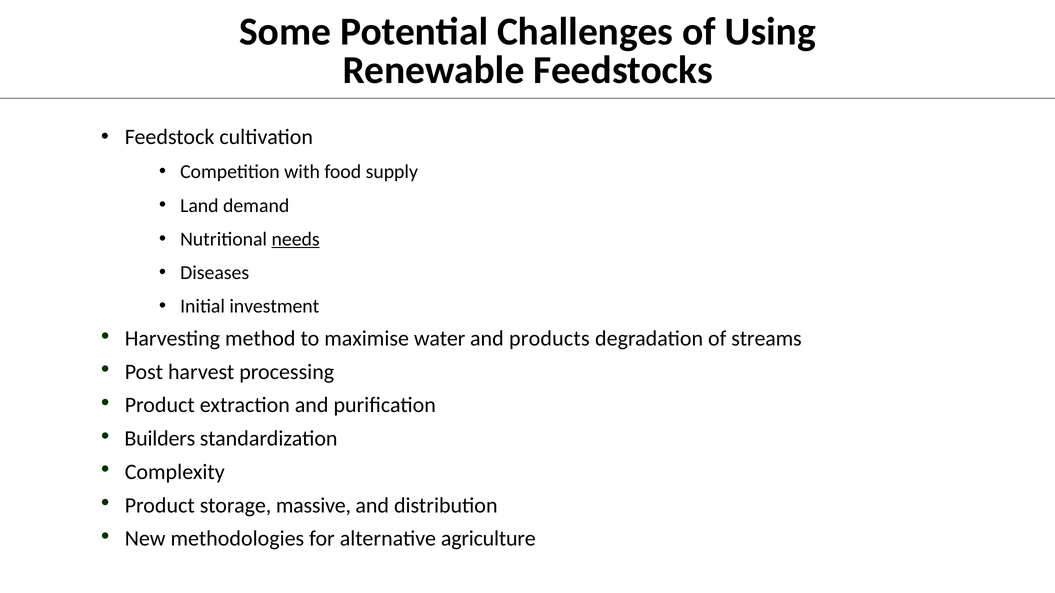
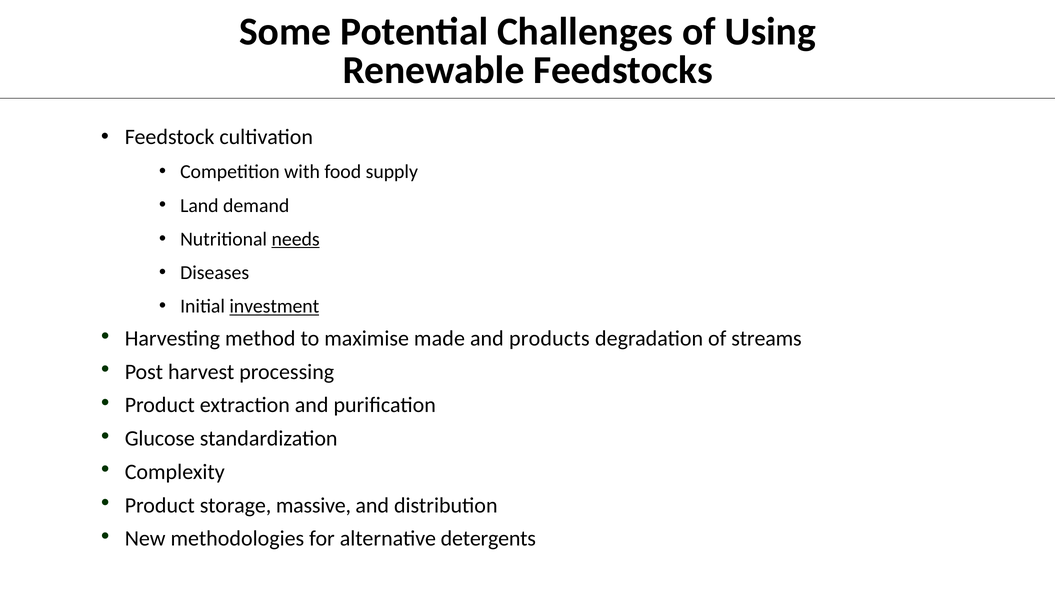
investment underline: none -> present (274, 307)
water: water -> made (439, 339)
Builders: Builders -> Glucose (160, 439)
agriculture: agriculture -> detergents (488, 539)
